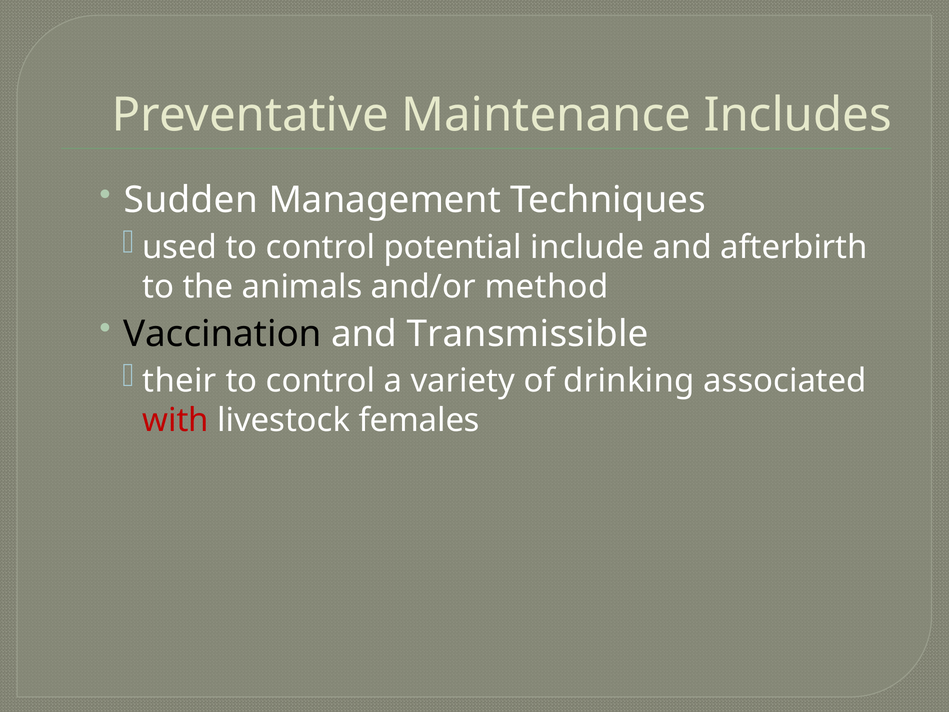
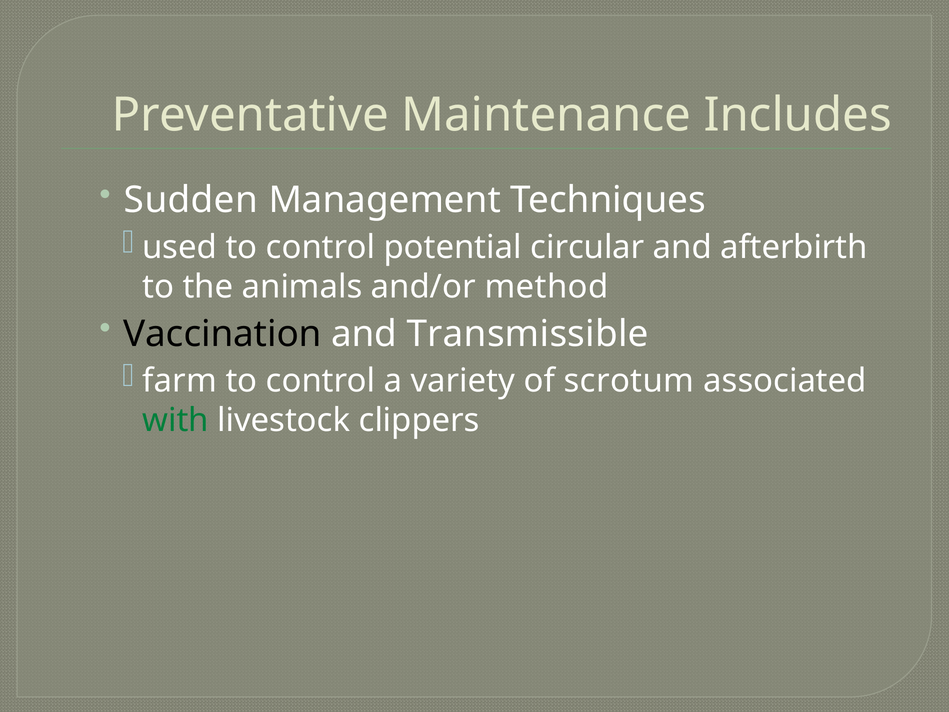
include: include -> circular (587, 247)
their: their -> farm (180, 381)
drinking: drinking -> scrotum (629, 381)
with colour: red -> green (175, 420)
females: females -> clippers (419, 420)
